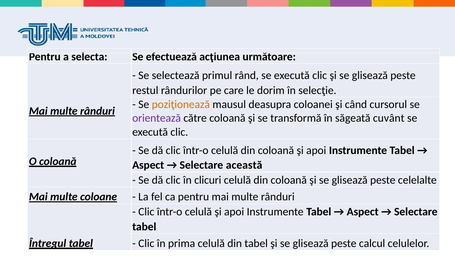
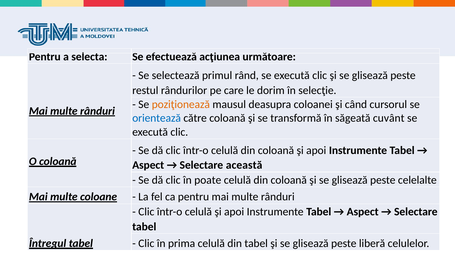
orientează colour: purple -> blue (157, 118)
clicuri: clicuri -> poate (208, 180)
calcul: calcul -> liberă (372, 243)
